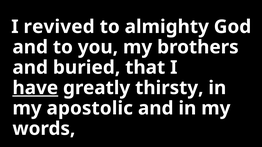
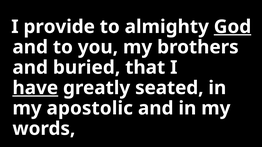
revived: revived -> provide (59, 27)
God underline: none -> present (232, 27)
thirsty: thirsty -> seated (169, 88)
